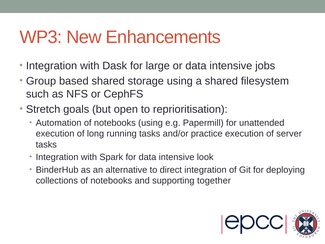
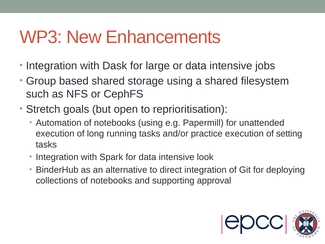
server: server -> setting (289, 134)
together: together -> approval (214, 181)
